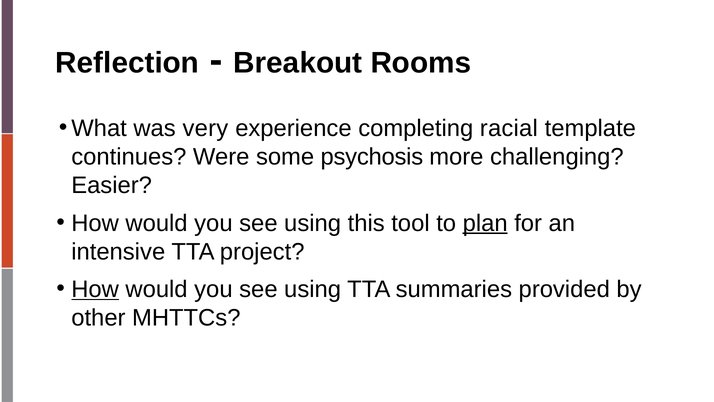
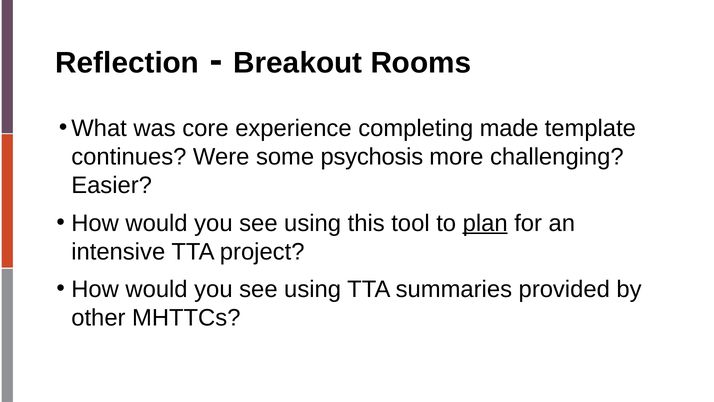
very: very -> core (205, 128)
racial: racial -> made (509, 128)
How underline: present -> none (95, 289)
